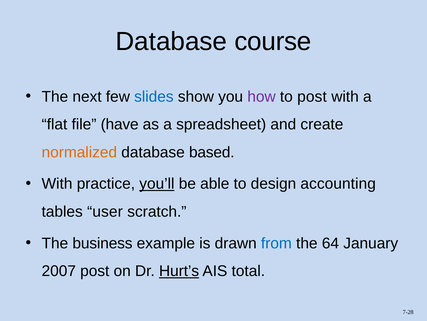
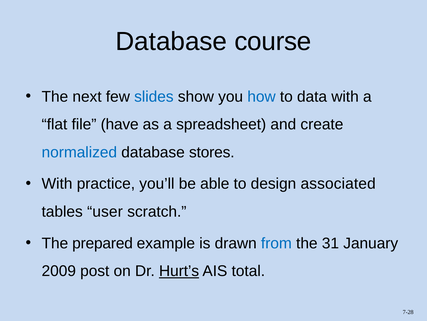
how colour: purple -> blue (261, 96)
to post: post -> data (312, 96)
normalized colour: orange -> blue (79, 152)
based: based -> stores (212, 152)
you’ll underline: present -> none (157, 183)
accounting: accounting -> associated (338, 183)
business: business -> prepared (103, 243)
64: 64 -> 31 (330, 243)
2007: 2007 -> 2009 (59, 270)
